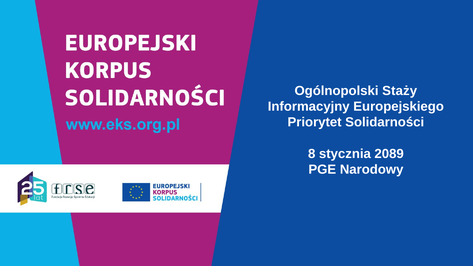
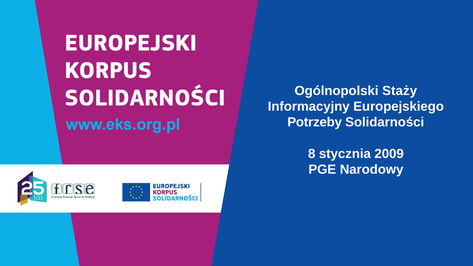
Priorytet: Priorytet -> Potrzeby (315, 122)
2089: 2089 -> 2009 (389, 154)
